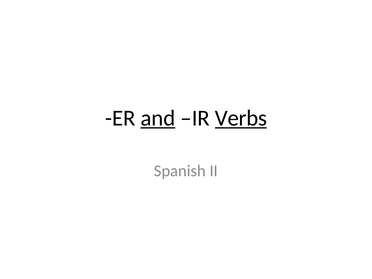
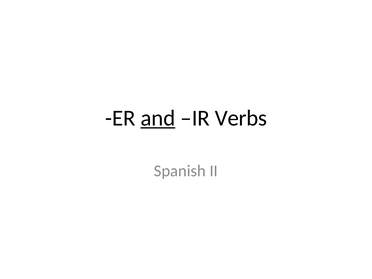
Verbs underline: present -> none (241, 118)
